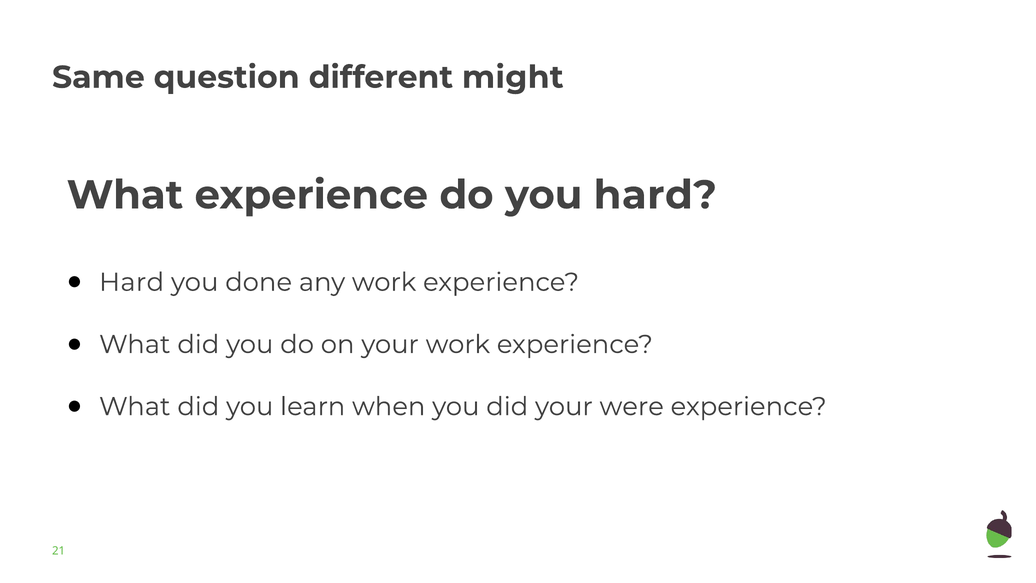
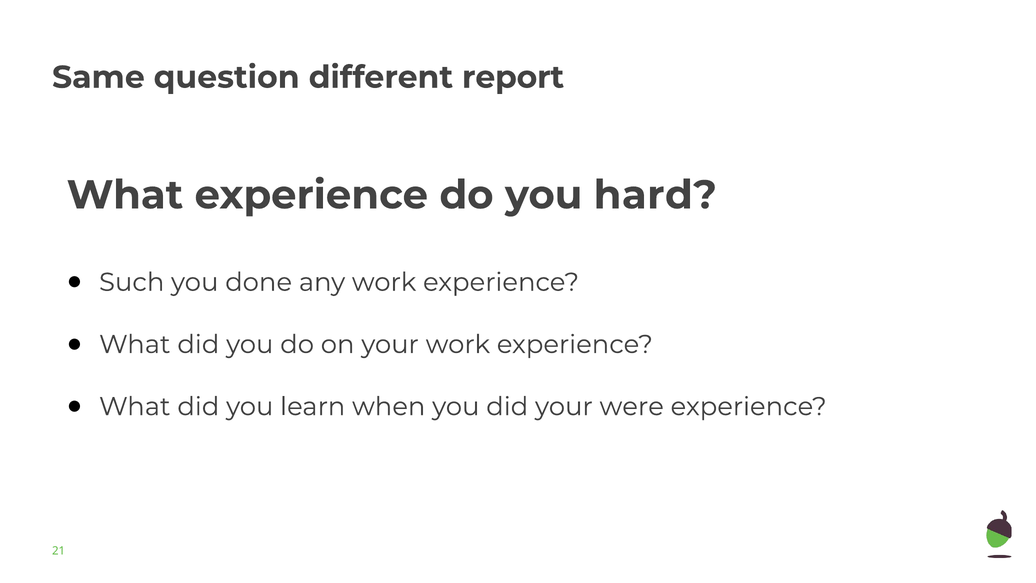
might: might -> report (513, 77)
Hard: Hard -> Such (132, 282)
